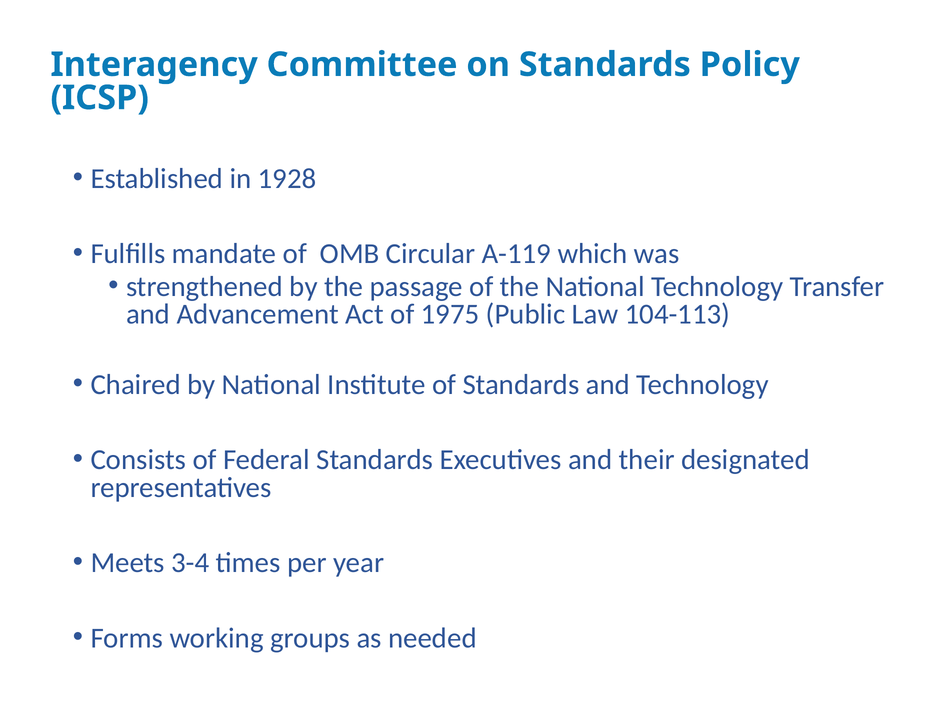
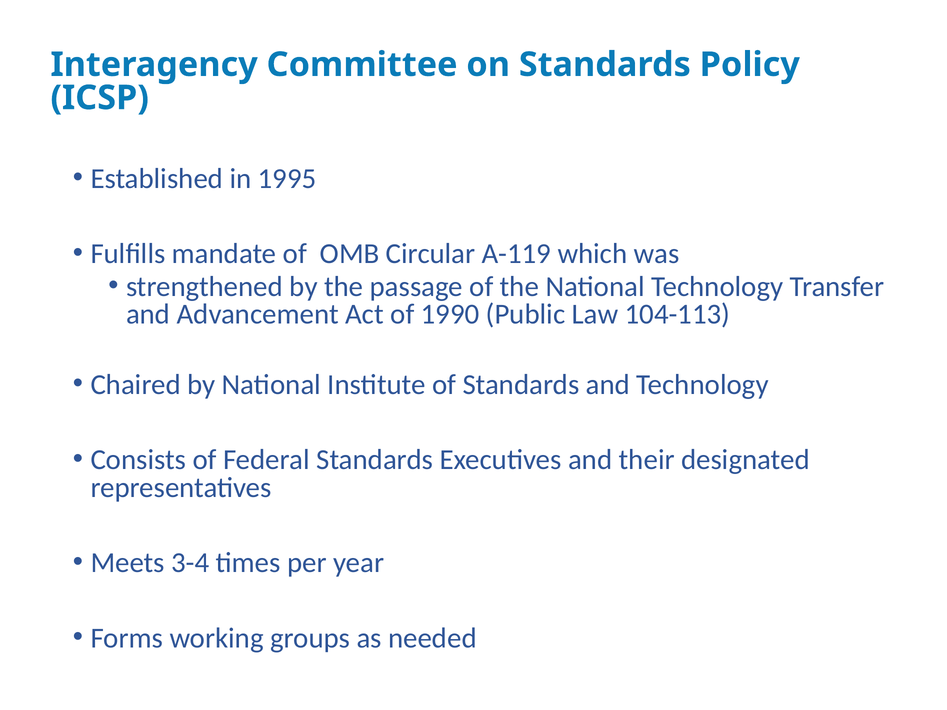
1928: 1928 -> 1995 (287, 179)
1975: 1975 -> 1990 (450, 314)
